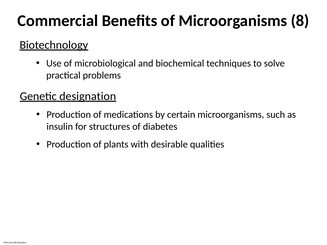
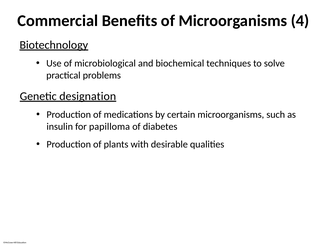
8: 8 -> 4 (300, 21)
structures: structures -> papilloma (109, 127)
